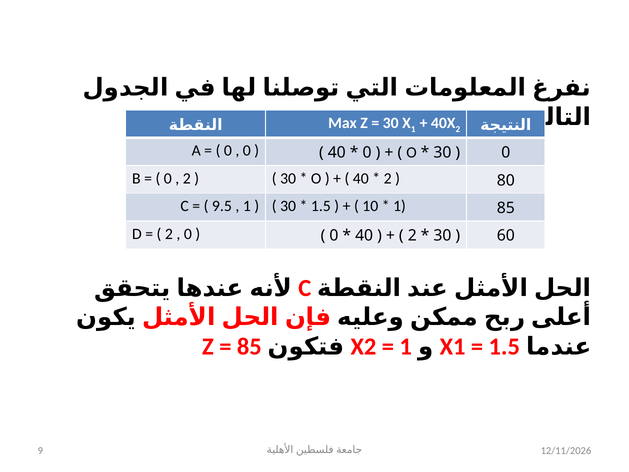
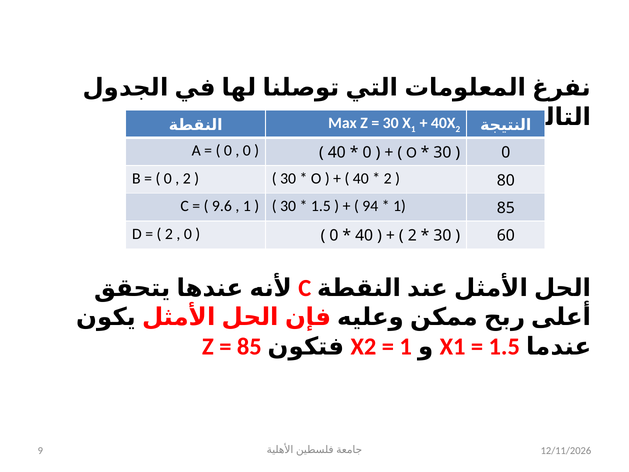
9.5: 9.5 -> 9.6 (222, 206)
10: 10 -> 94 (370, 206)
